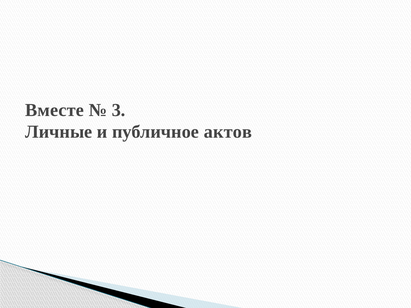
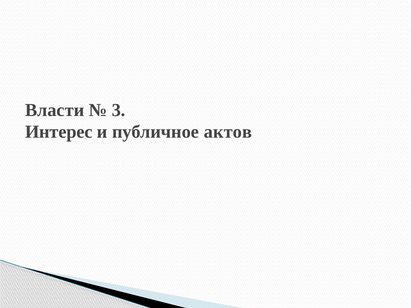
Вместе: Вместе -> Власти (55, 110)
Личные: Личные -> Интерес (59, 132)
